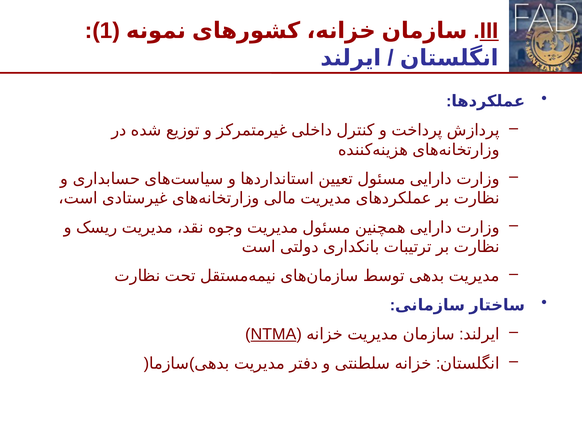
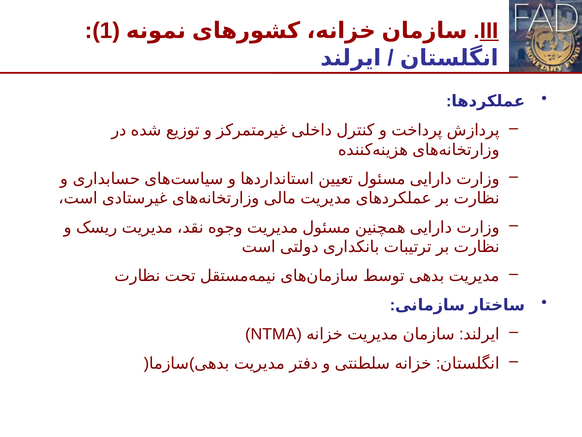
NTMA underline: present -> none (273, 334)
